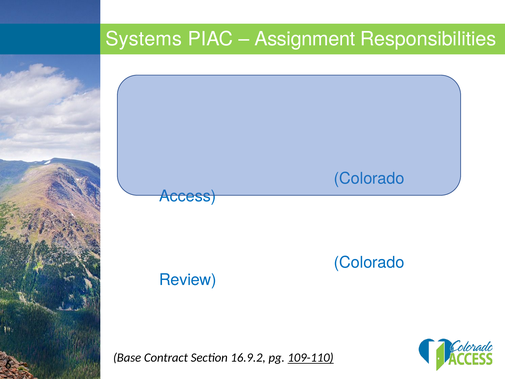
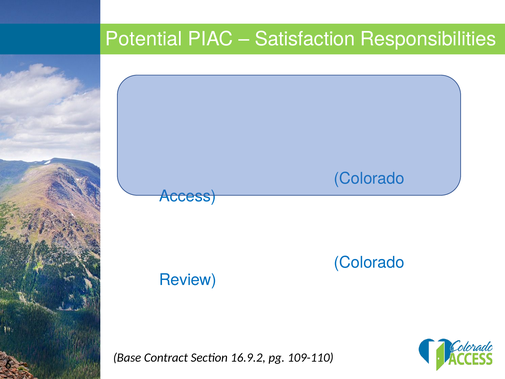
Systems: Systems -> Potential (144, 39)
Assignment: Assignment -> Satisfaction (305, 39)
109-110 underline: present -> none (311, 358)
